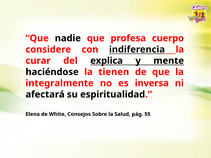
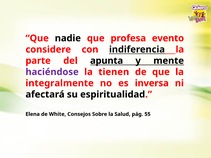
cuerpo: cuerpo -> evento (168, 38)
curar: curar -> parte (38, 61)
explica: explica -> apunta (107, 61)
haciéndose colour: black -> purple (52, 72)
